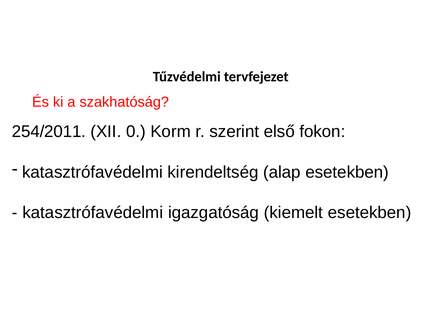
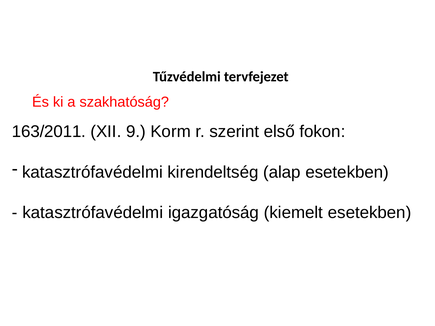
254/2011: 254/2011 -> 163/2011 (49, 132)
0: 0 -> 9 (136, 132)
